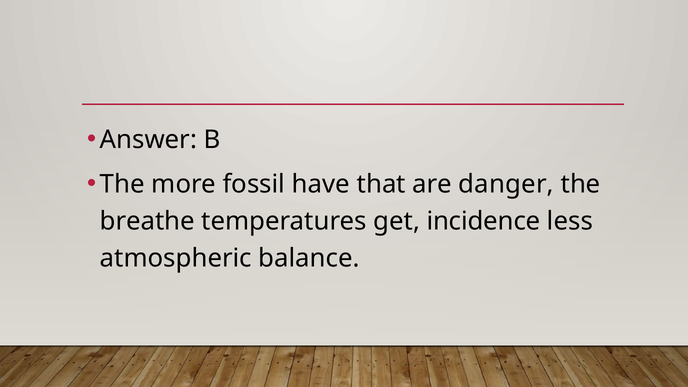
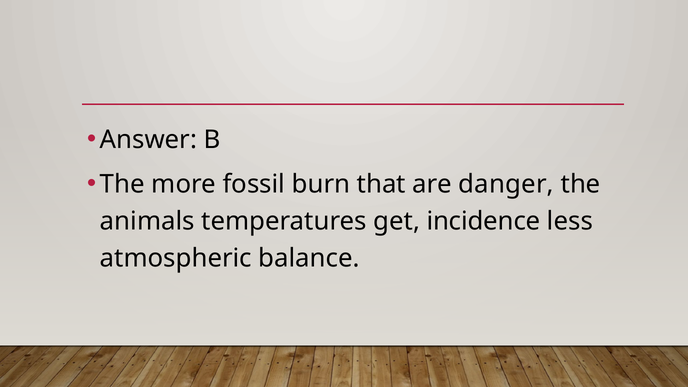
have: have -> burn (321, 184)
breathe: breathe -> animals (147, 221)
